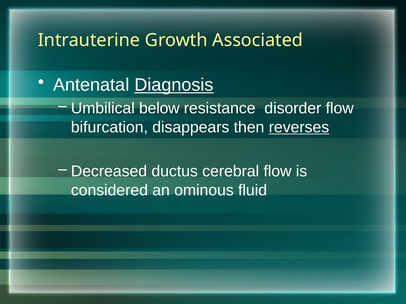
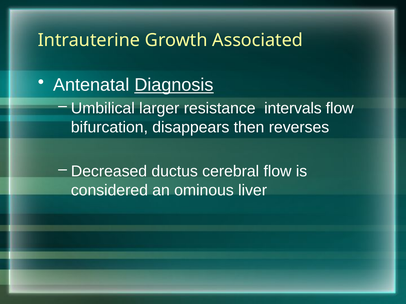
below: below -> larger (159, 108)
disorder: disorder -> intervals (293, 108)
reverses underline: present -> none (299, 127)
fluid: fluid -> liver (253, 191)
